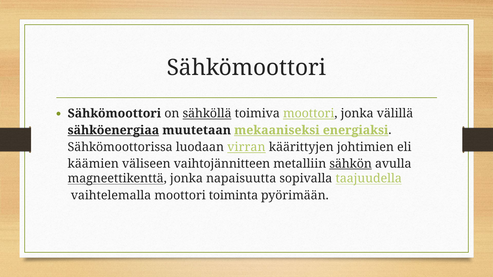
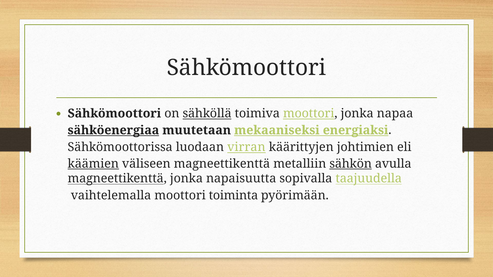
välillä: välillä -> napaa (395, 114)
käämien underline: none -> present (93, 164)
väliseen vaihtojännitteen: vaihtojännitteen -> magneettikenttä (222, 164)
